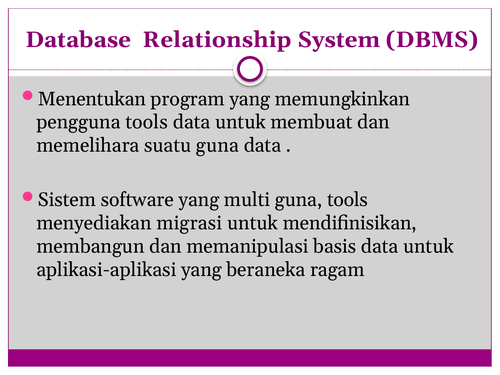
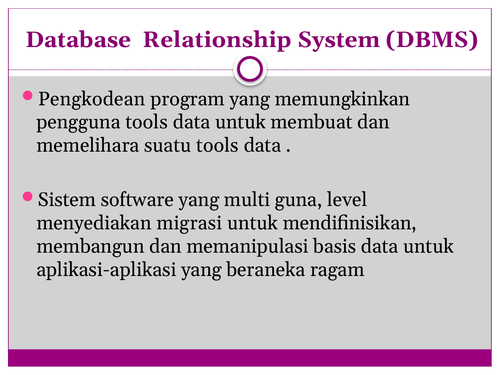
Menentukan: Menentukan -> Pengkodean (92, 99)
suatu guna: guna -> tools (217, 146)
guna tools: tools -> level (347, 200)
